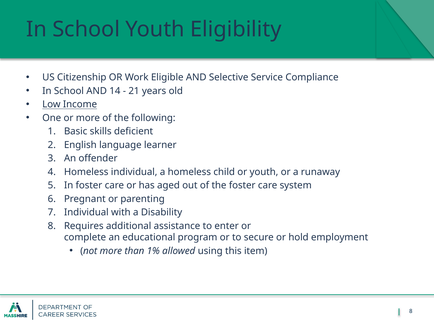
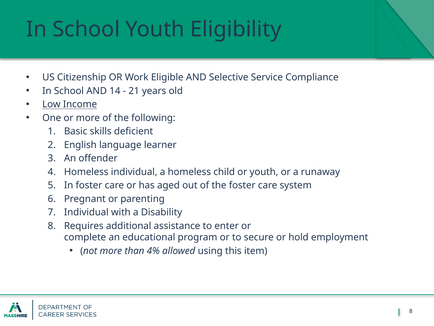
1%: 1% -> 4% (153, 251)
